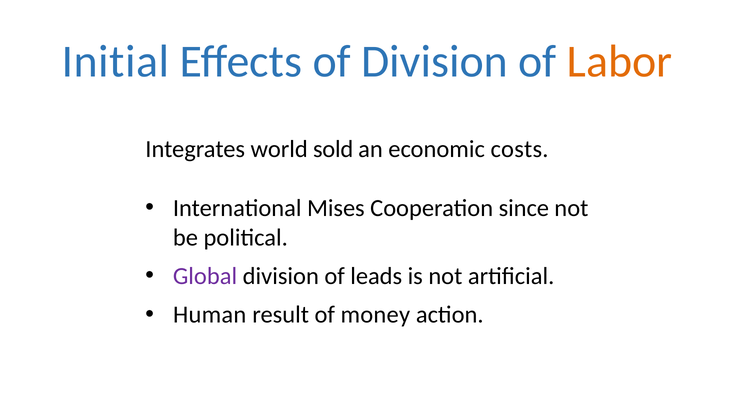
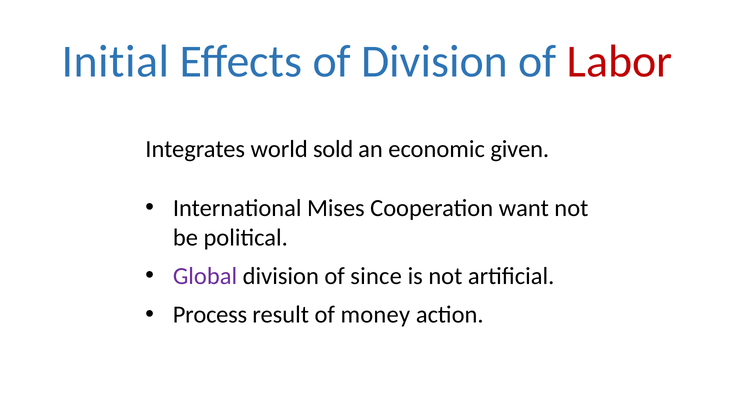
Labor colour: orange -> red (620, 62)
costs: costs -> given (520, 149)
since: since -> want (524, 208)
leads: leads -> since (376, 276)
Human: Human -> Process (210, 314)
